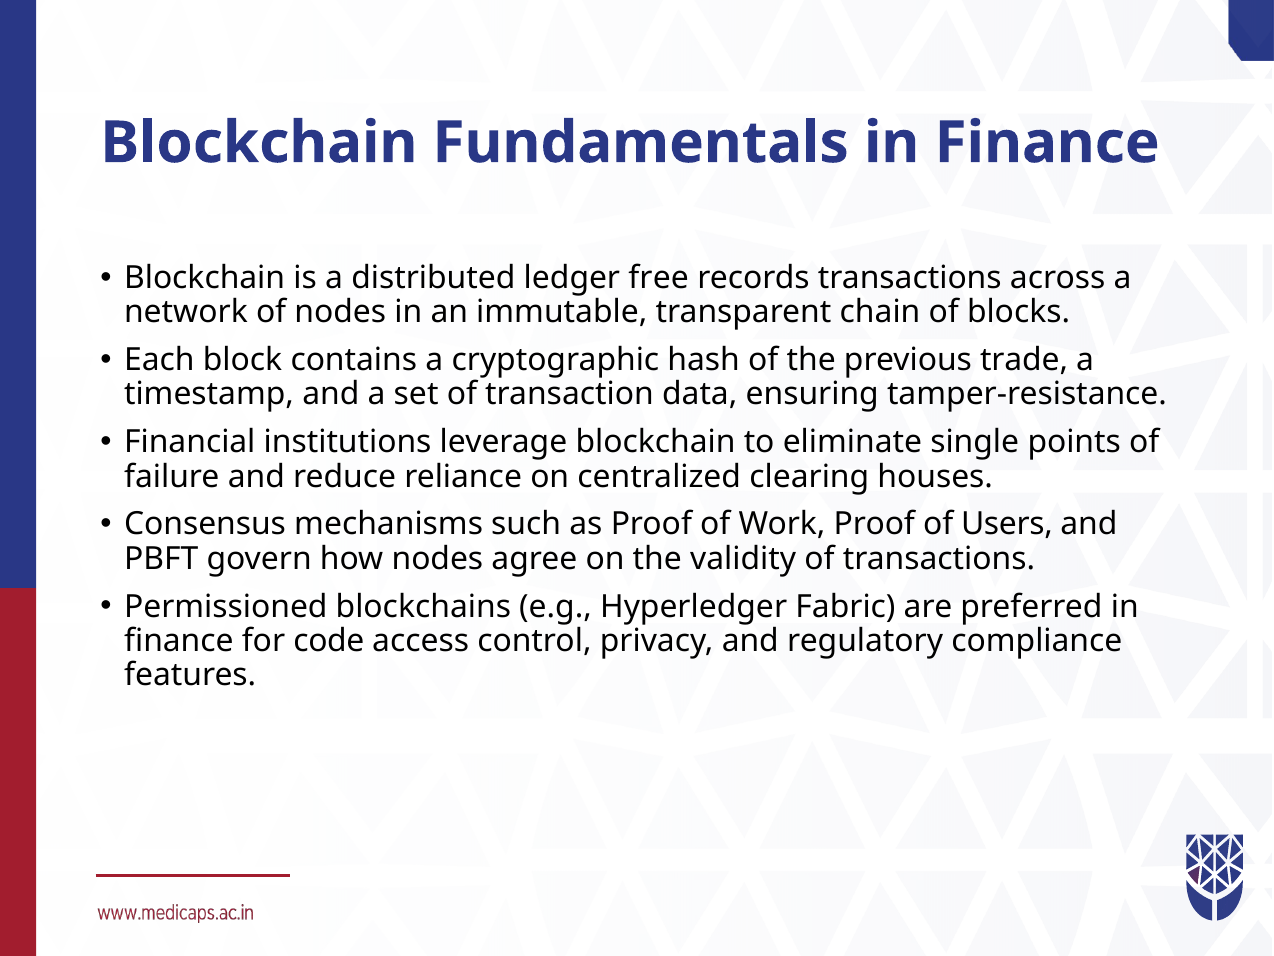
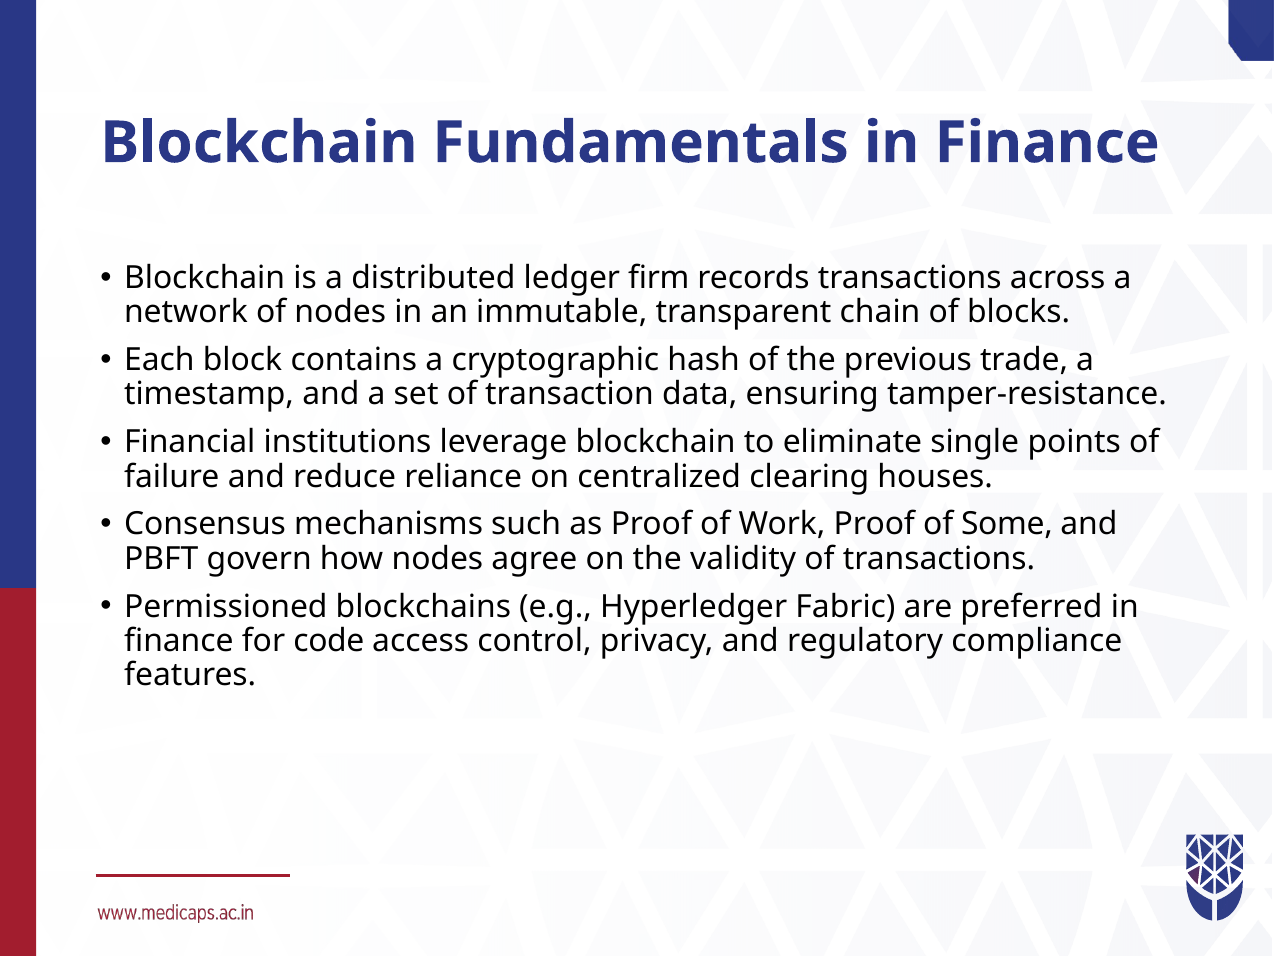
free: free -> firm (659, 278)
Users: Users -> Some (1007, 524)
